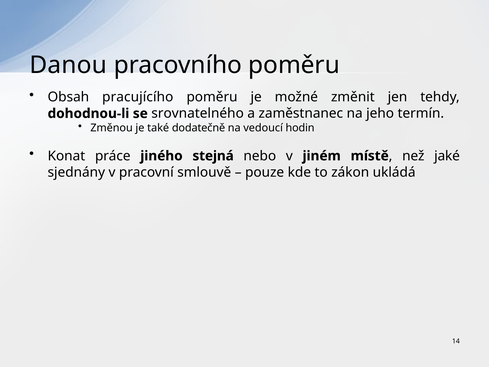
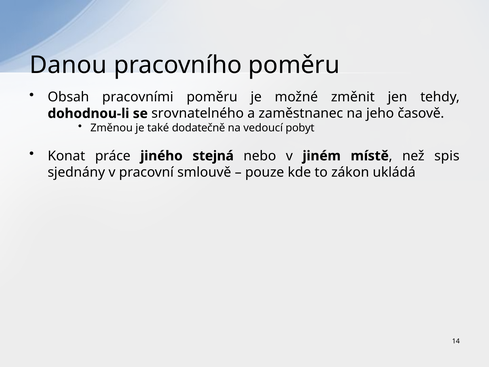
pracujícího: pracujícího -> pracovními (138, 97)
termín: termín -> časově (421, 113)
hodin: hodin -> pobyt (300, 128)
jaké: jaké -> spis (447, 156)
